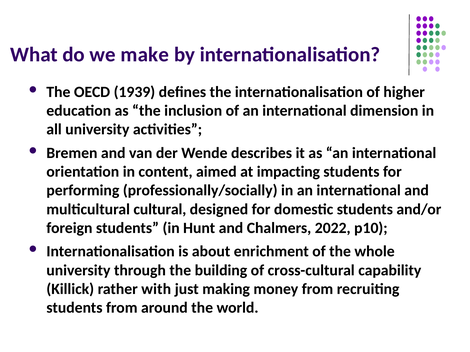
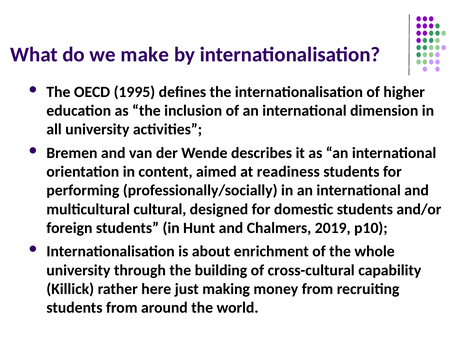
1939: 1939 -> 1995 (134, 92)
impacting: impacting -> readiness (288, 172)
2022: 2022 -> 2019 (333, 228)
with: with -> here (156, 289)
